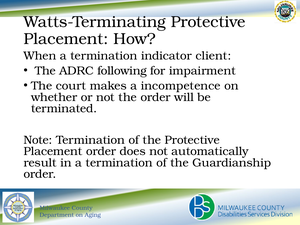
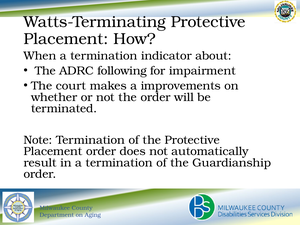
client: client -> about (213, 56)
incompetence: incompetence -> improvements (181, 86)
